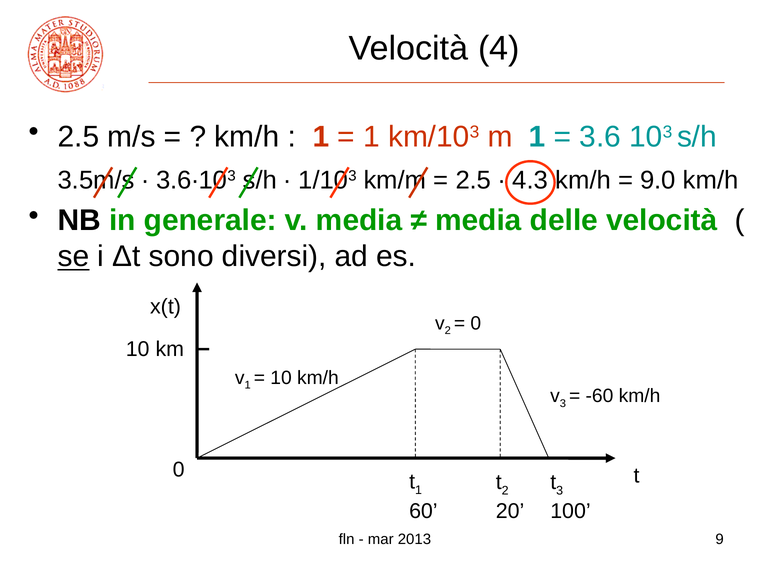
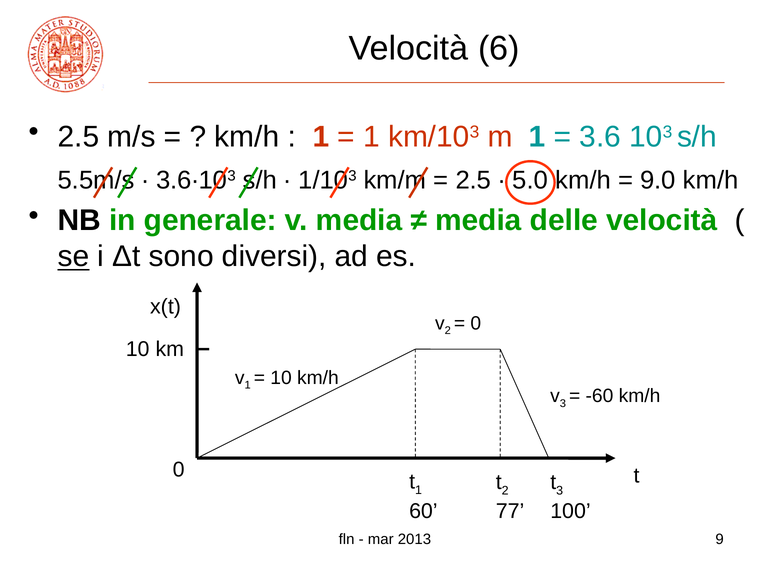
4: 4 -> 6 (499, 48)
3.5m/s: 3.5m/s -> 5.5m/s (96, 180)
4.3: 4.3 -> 5.0 (530, 180)
20: 20 -> 77 (510, 512)
